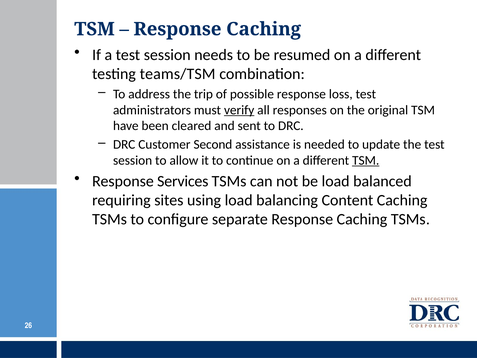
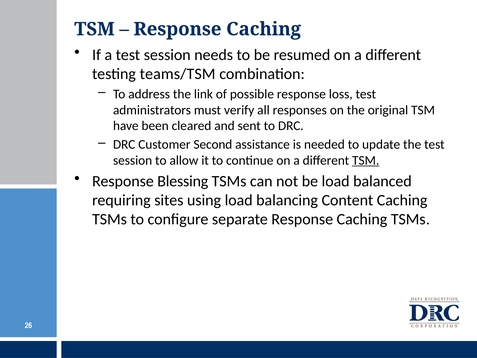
trip: trip -> link (203, 94)
verify underline: present -> none (239, 110)
Services: Services -> Blessing (183, 181)
